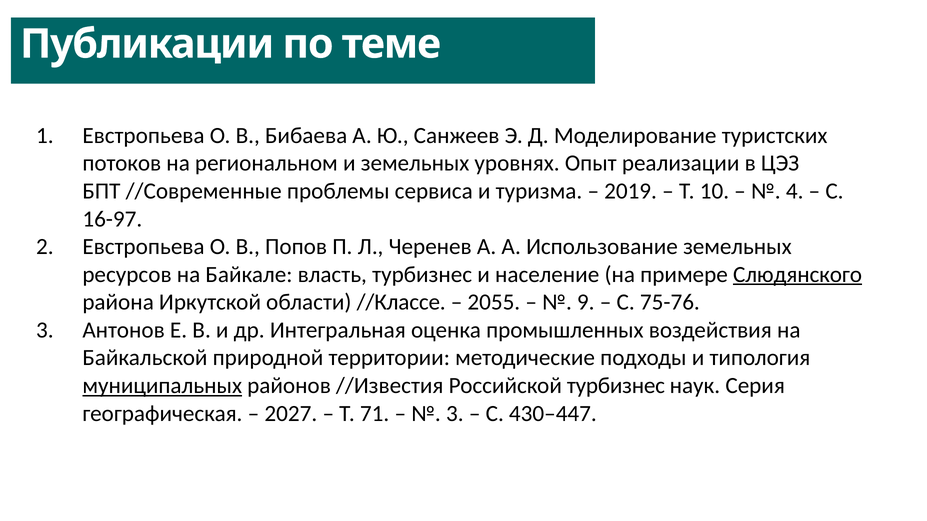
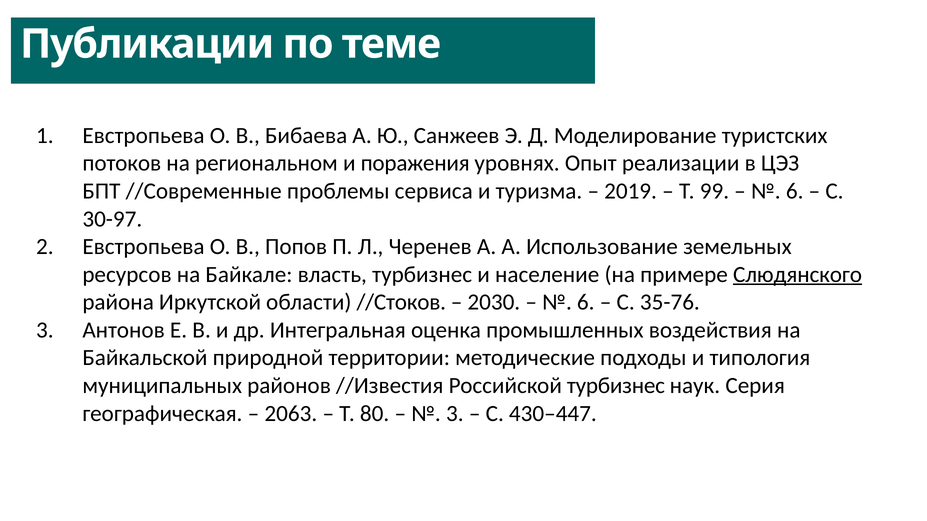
и земельных: земельных -> поражения (415, 163)
10: 10 -> 99 (714, 191)
4: 4 -> 6 (795, 191)
16-97: 16-97 -> 30-97 (112, 219)
//Классе: //Классе -> //Стоков (401, 303)
2055: 2055 -> 2030 (494, 303)
9: 9 -> 6 (586, 303)
75-76: 75-76 -> 35-76 (670, 303)
муниципальных underline: present -> none (162, 386)
2027: 2027 -> 2063 (291, 414)
71: 71 -> 80 (375, 414)
